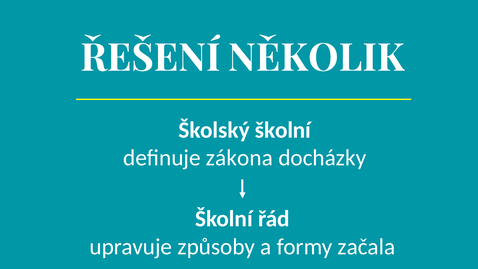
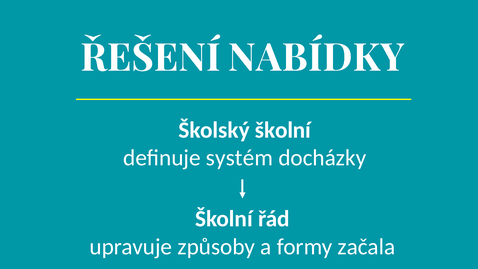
NĚKOLIK: NĚKOLIK -> NABÍDKY (316, 58)
zákona: zákona -> systém (239, 158)
